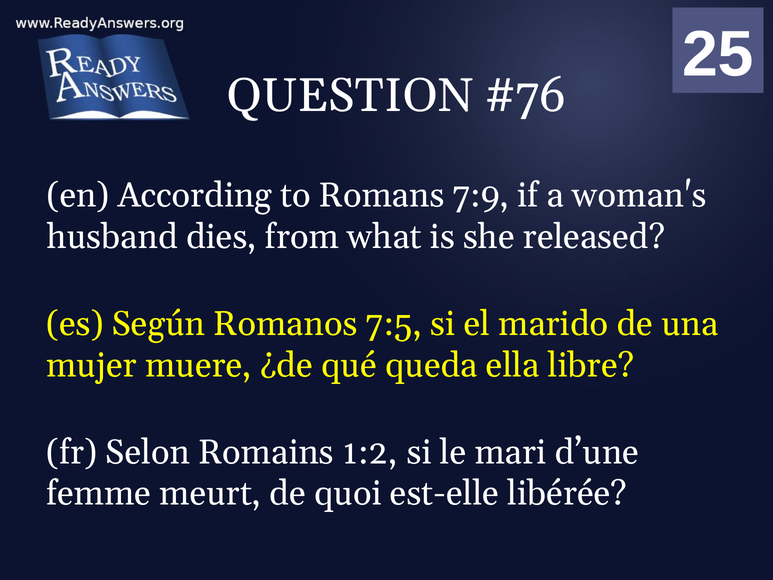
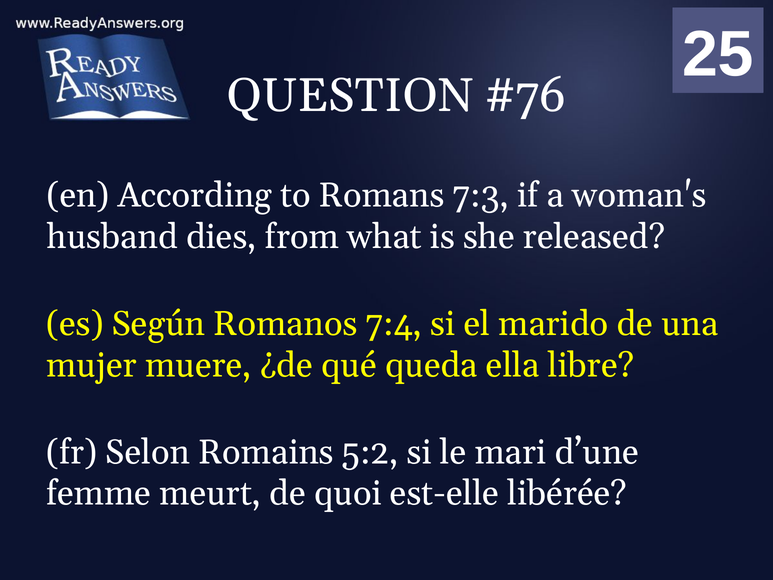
7:9: 7:9 -> 7:3 (481, 196)
7:5: 7:5 -> 7:4 (394, 324)
1:2: 1:2 -> 5:2 (370, 452)
